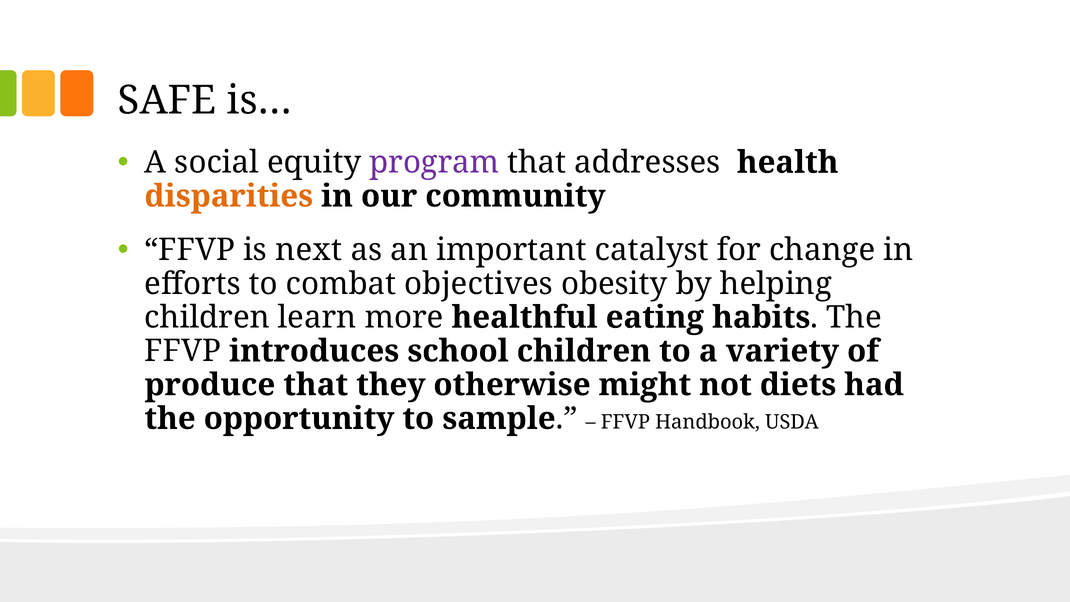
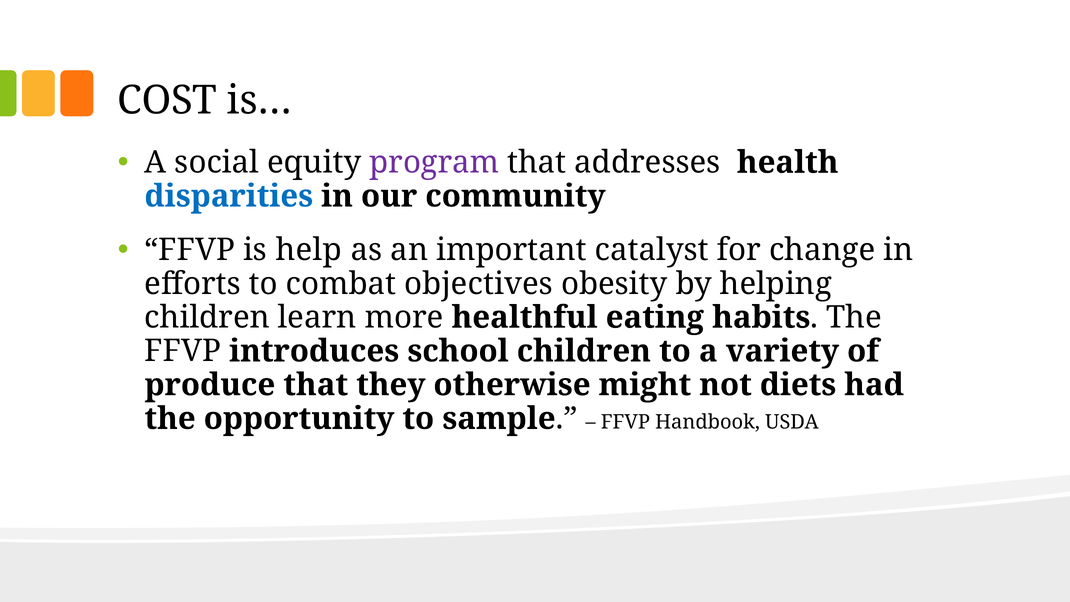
SAFE: SAFE -> COST (167, 100)
disparities colour: orange -> blue (229, 196)
next: next -> help (309, 250)
